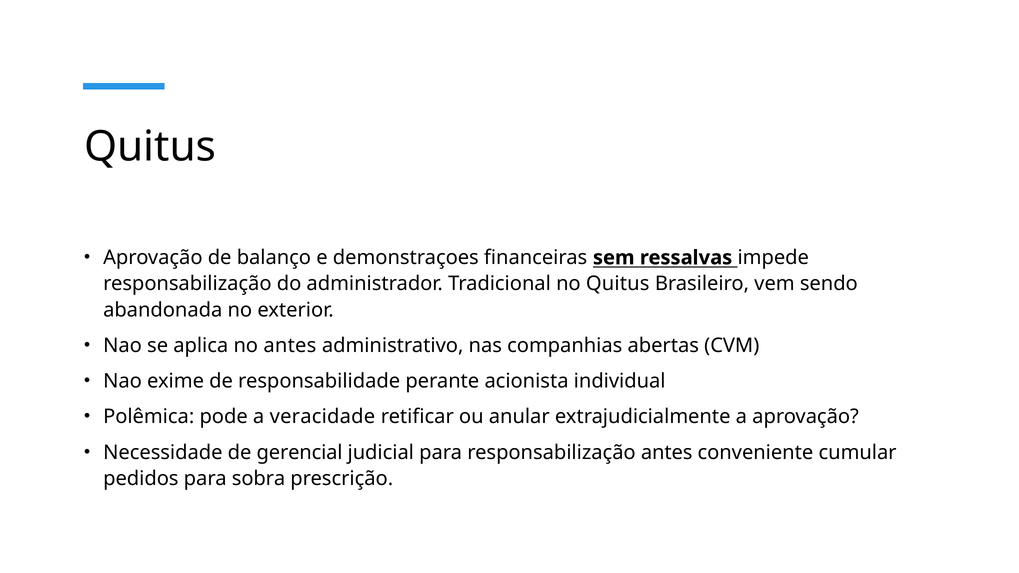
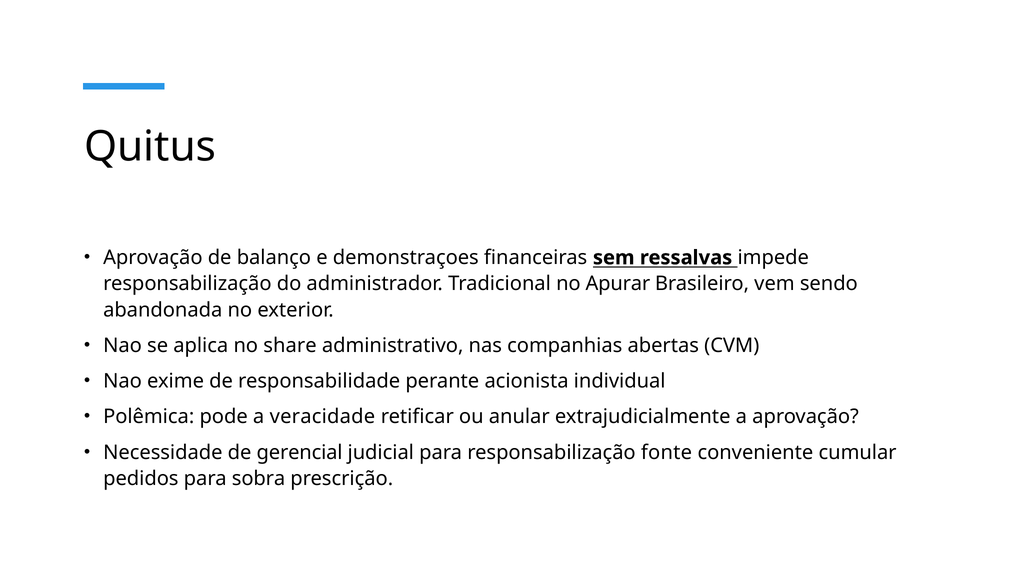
no Quitus: Quitus -> Apurar (618, 284)
no antes: antes -> share (290, 346)
responsabilização antes: antes -> fonte (666, 453)
